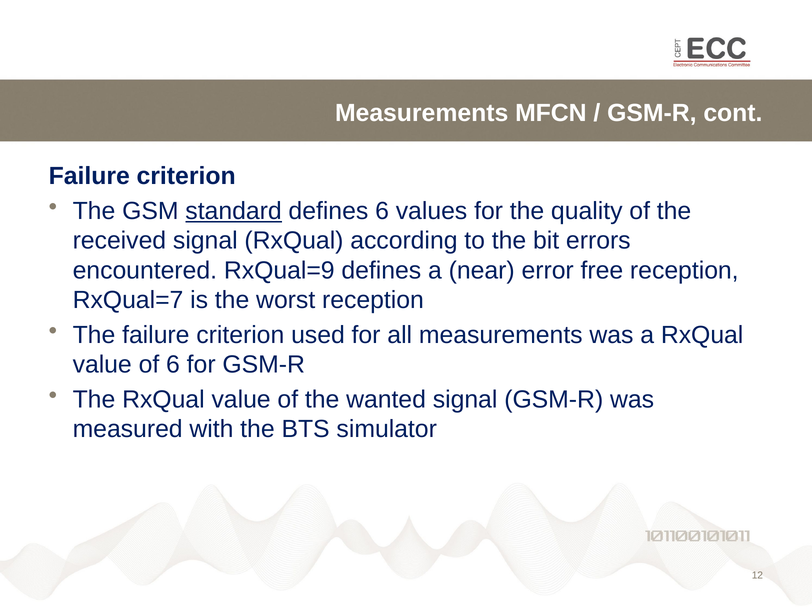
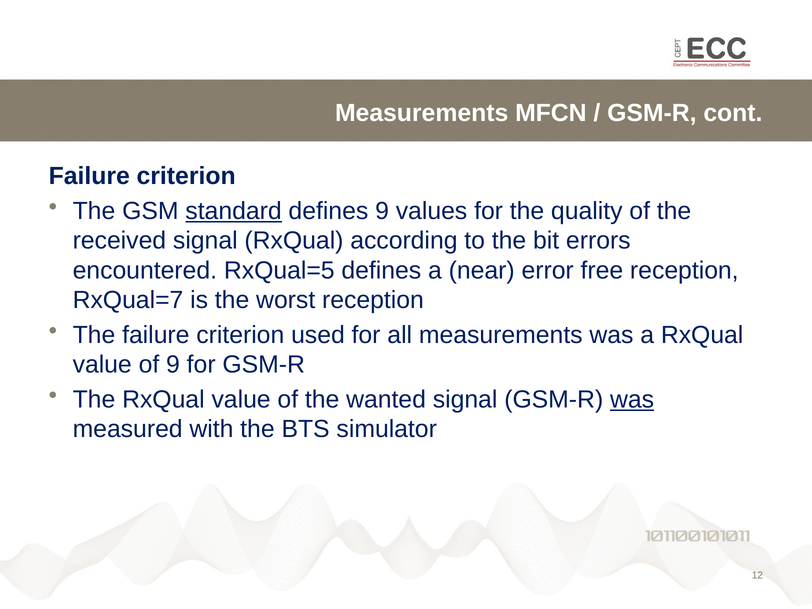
defines 6: 6 -> 9 (382, 211)
RxQual=9: RxQual=9 -> RxQual=5 (279, 271)
of 6: 6 -> 9 (173, 365)
was underline: none -> present (632, 400)
